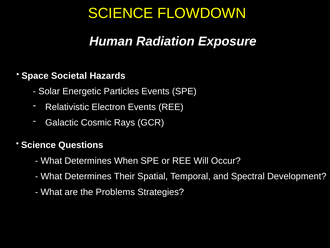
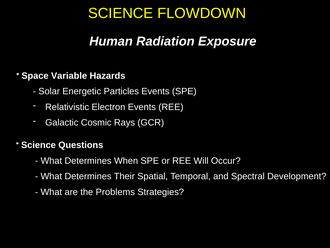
Societal: Societal -> Variable (69, 76)
